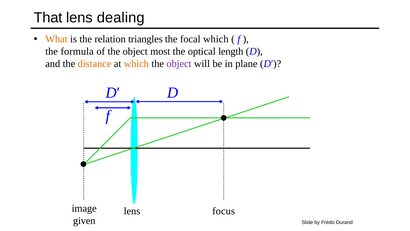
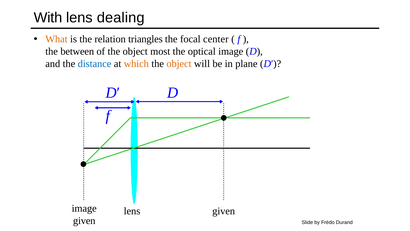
That: That -> With (48, 18)
focal which: which -> center (216, 39)
formula: formula -> between (77, 51)
optical length: length -> image (231, 51)
distance colour: orange -> blue (95, 64)
object colour: purple -> orange (179, 64)
lens focus: focus -> given (224, 211)
